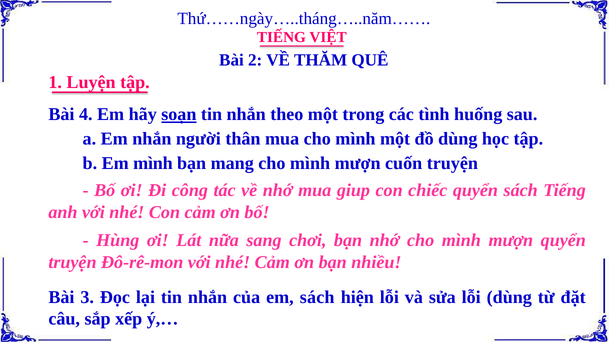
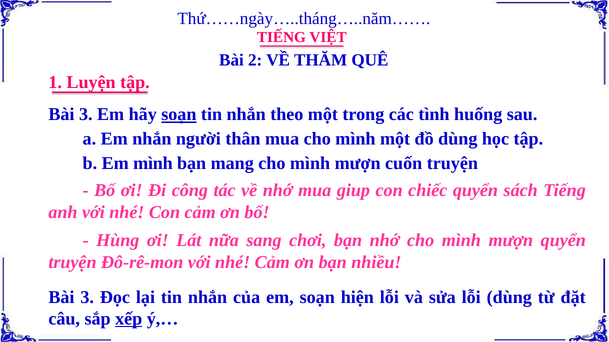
4: 4 -> 3 (86, 115)
em sách: sách -> soạn (317, 297)
xếp underline: none -> present (129, 319)
